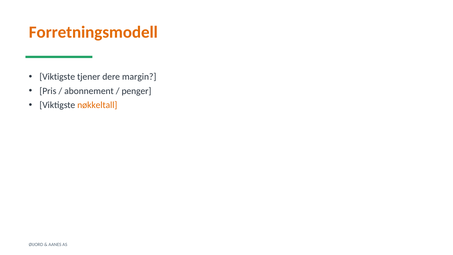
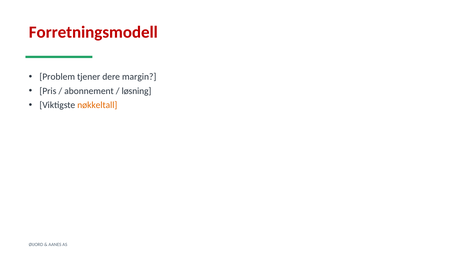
Forretningsmodell colour: orange -> red (93, 32)
Viktigste: Viktigste -> Problem (57, 77)
penger: penger -> løsning (136, 91)
